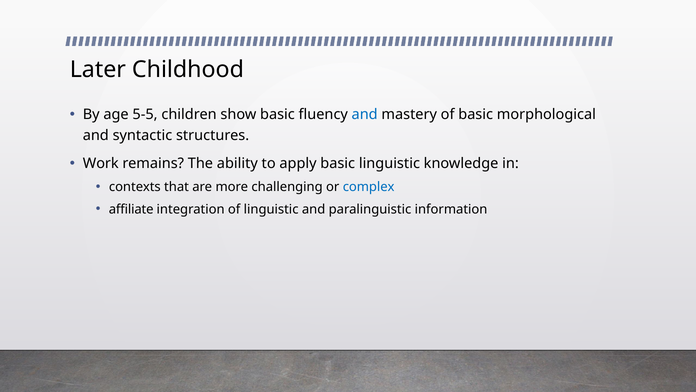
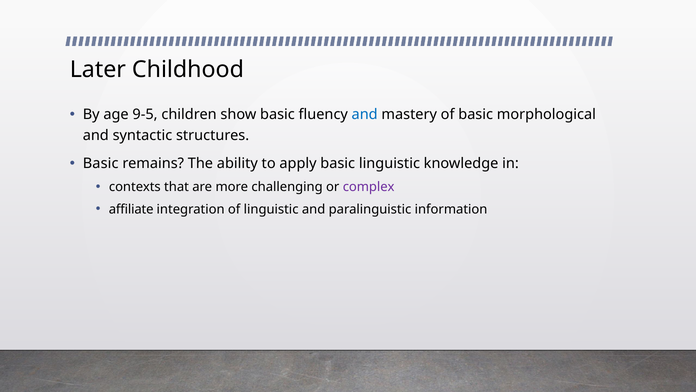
5-5: 5-5 -> 9-5 (145, 114)
Work: Work -> Basic (101, 163)
complex colour: blue -> purple (369, 187)
